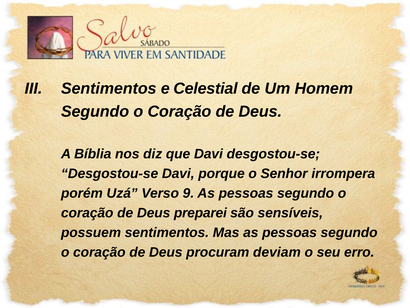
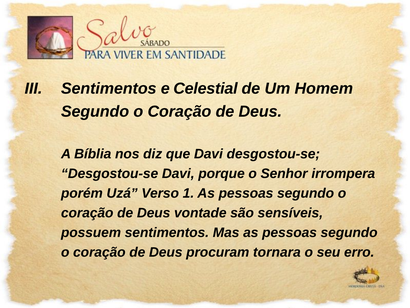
9: 9 -> 1 (188, 193)
preparei: preparei -> vontade (200, 213)
deviam: deviam -> tornara (277, 252)
